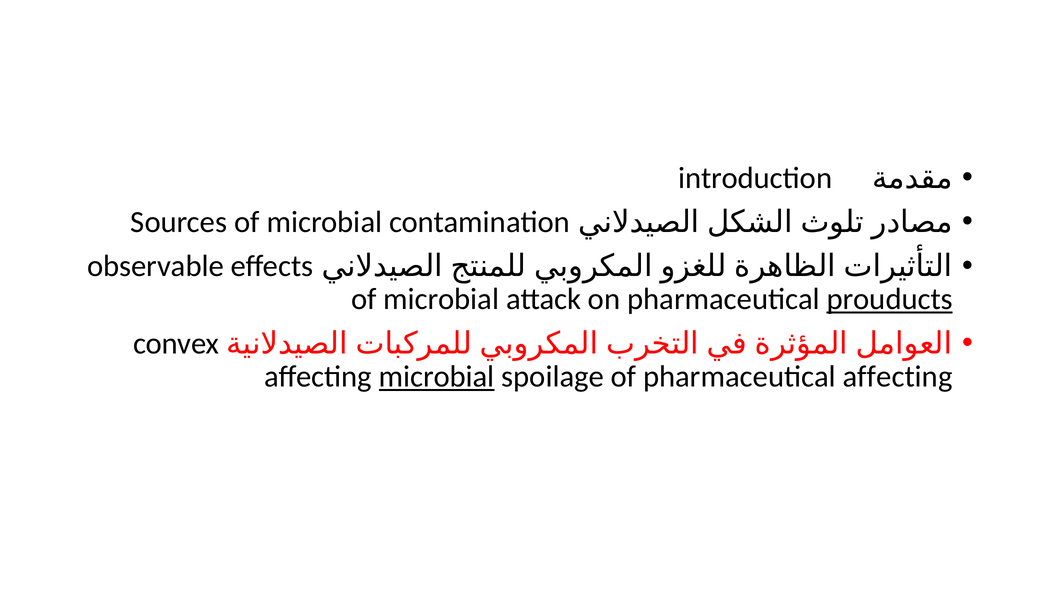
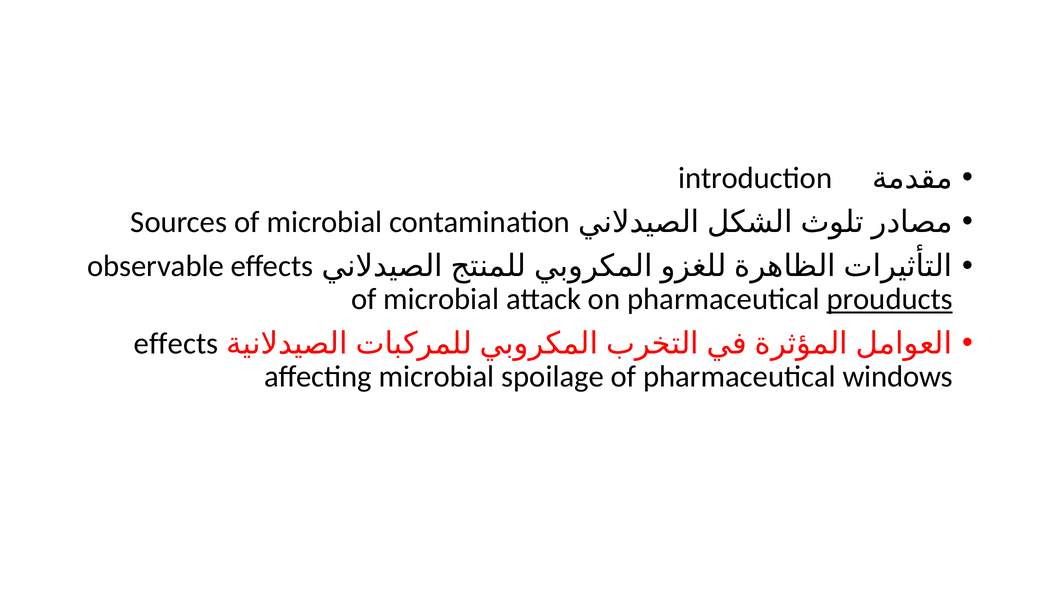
convex: convex -> effects (176, 344)
microbial underline: present -> none (437, 377)
pharmaceutical affecting: affecting -> windows (898, 377)
